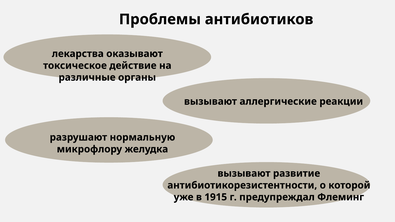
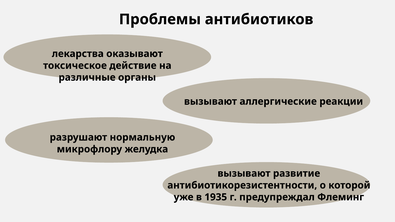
1915: 1915 -> 1935 (216, 197)
